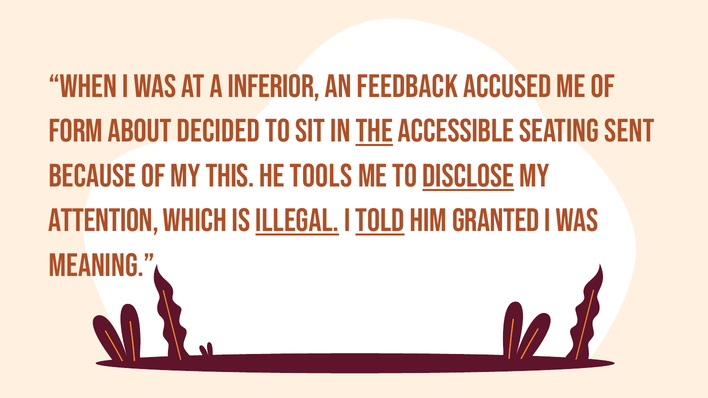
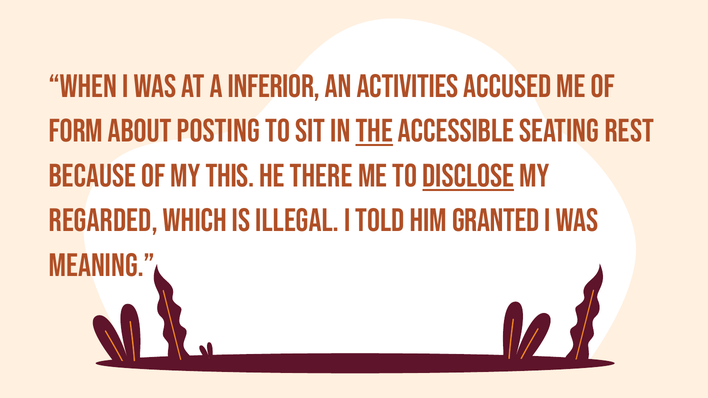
feedback: feedback -> activities (408, 86)
decided: decided -> posting (218, 131)
sent: sent -> rest (629, 131)
tools: tools -> there (321, 176)
attention: attention -> regarded (103, 221)
illegal underline: present -> none (297, 221)
told underline: present -> none (380, 221)
